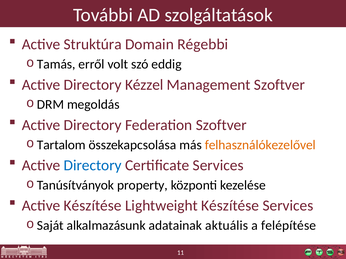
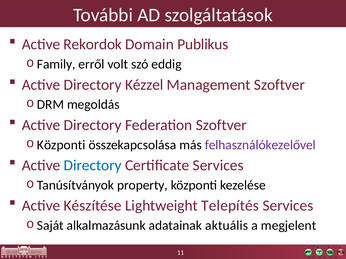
Struktúra: Struktúra -> Rekordok (93, 44)
Régebbi: Régebbi -> Publikus (203, 44)
Tamás: Tamás -> Family (56, 64)
Tartalom: Tartalom -> Központi (61, 145)
felhasználókezelővel colour: orange -> purple (260, 145)
Lightweight Készítése: Készítése -> Telepítés (230, 206)
felépítése: felépítése -> megjelent (289, 226)
